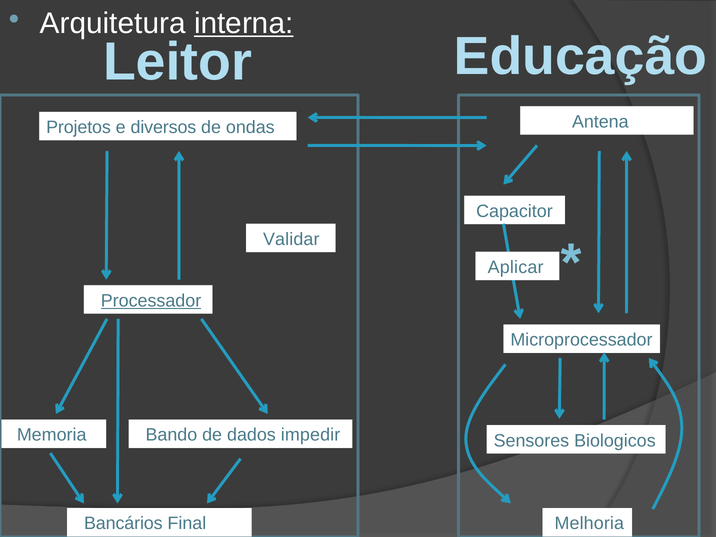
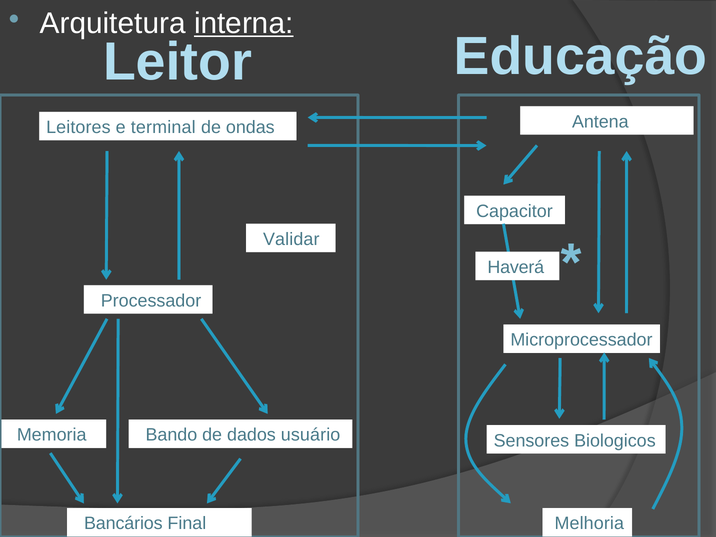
Projetos: Projetos -> Leitores (78, 127)
diversos: diversos -> terminal (163, 127)
Aplicar: Aplicar -> Haverá (516, 267)
Processador underline: present -> none (151, 301)
impedir: impedir -> usuário (311, 435)
